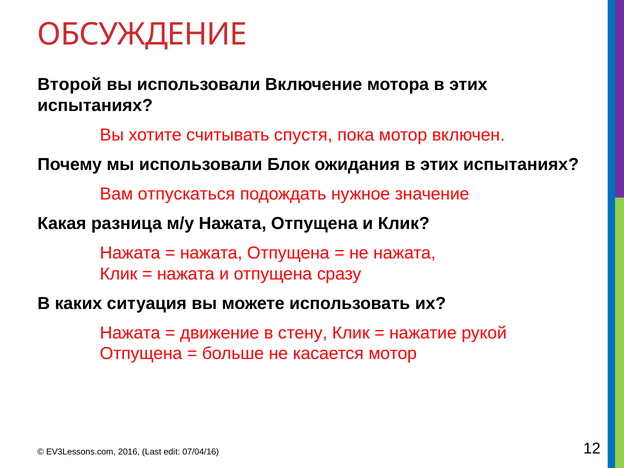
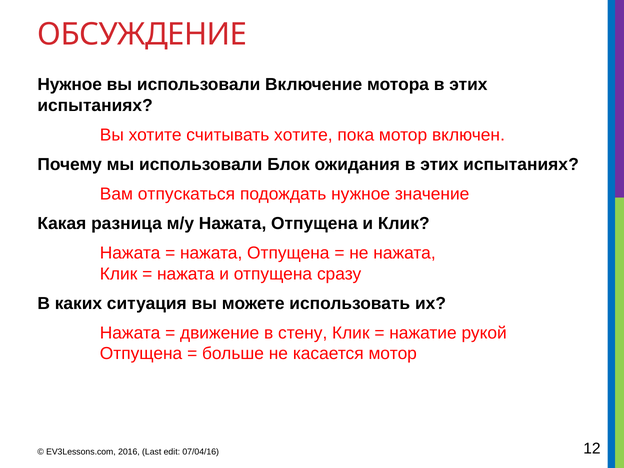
Второй: Второй -> Нужное (70, 85)
считывать спустя: спустя -> хотите (303, 135)
